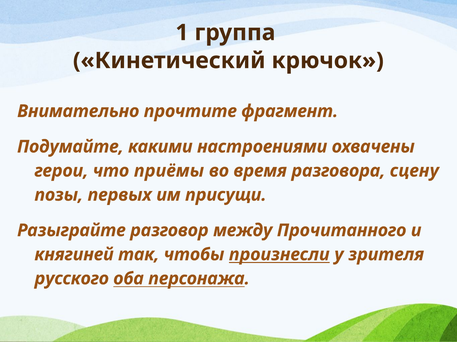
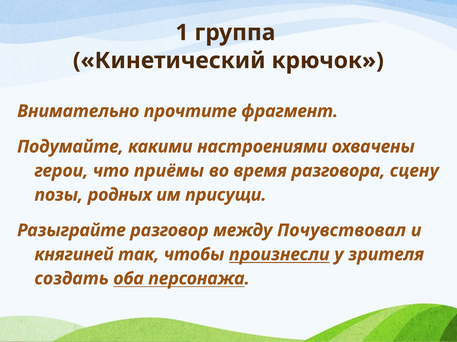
первых: первых -> родных (120, 195)
Прочитанного: Прочитанного -> Почувствовал (342, 231)
русского: русского -> создать (72, 279)
